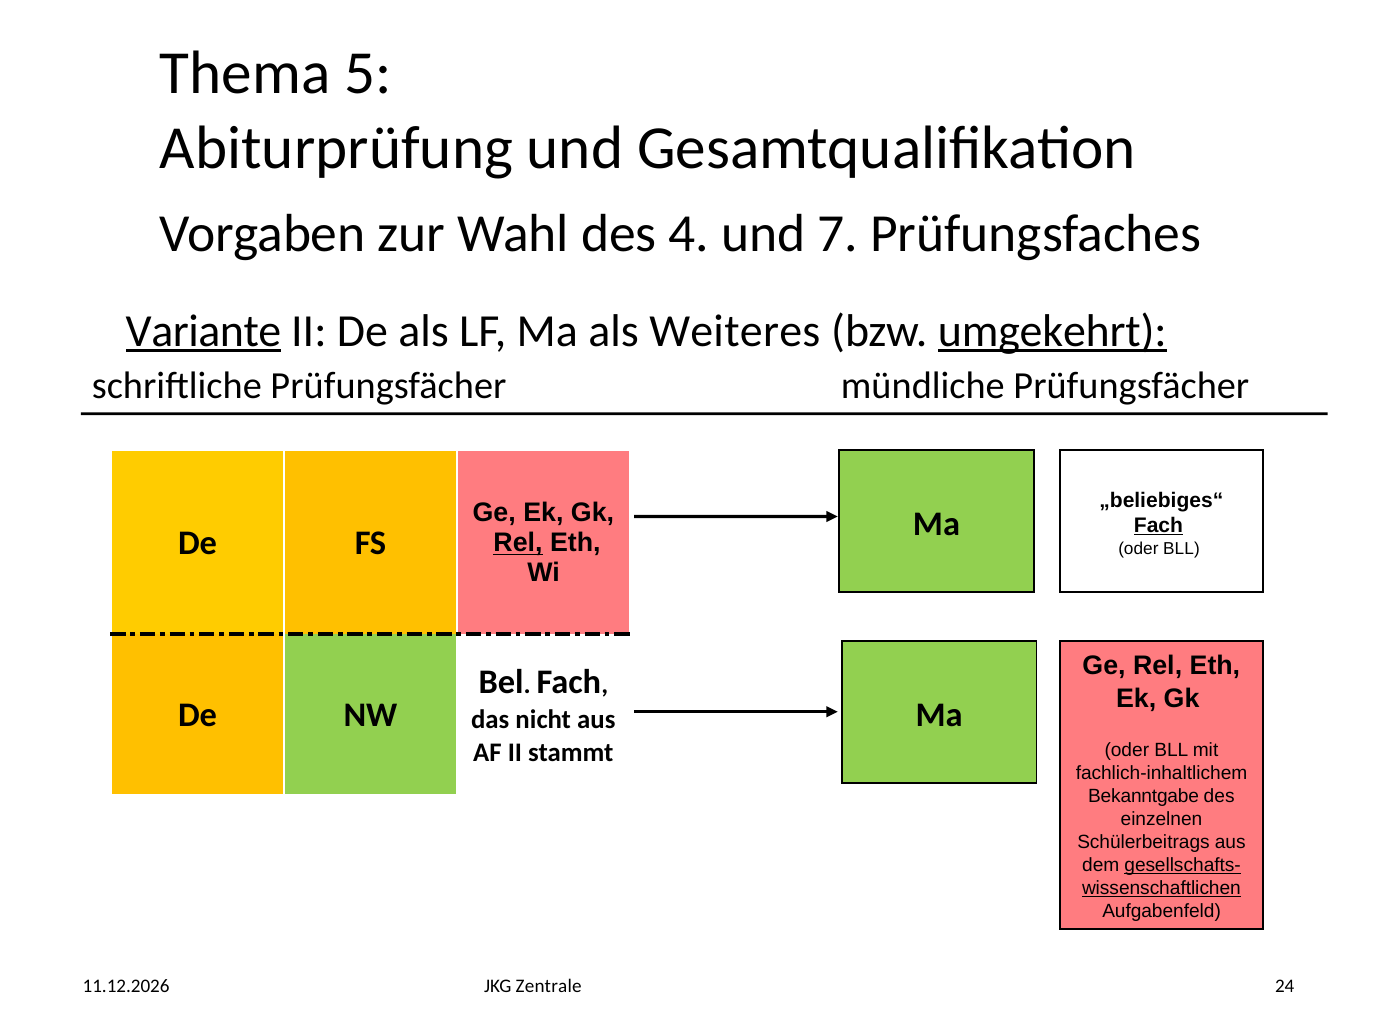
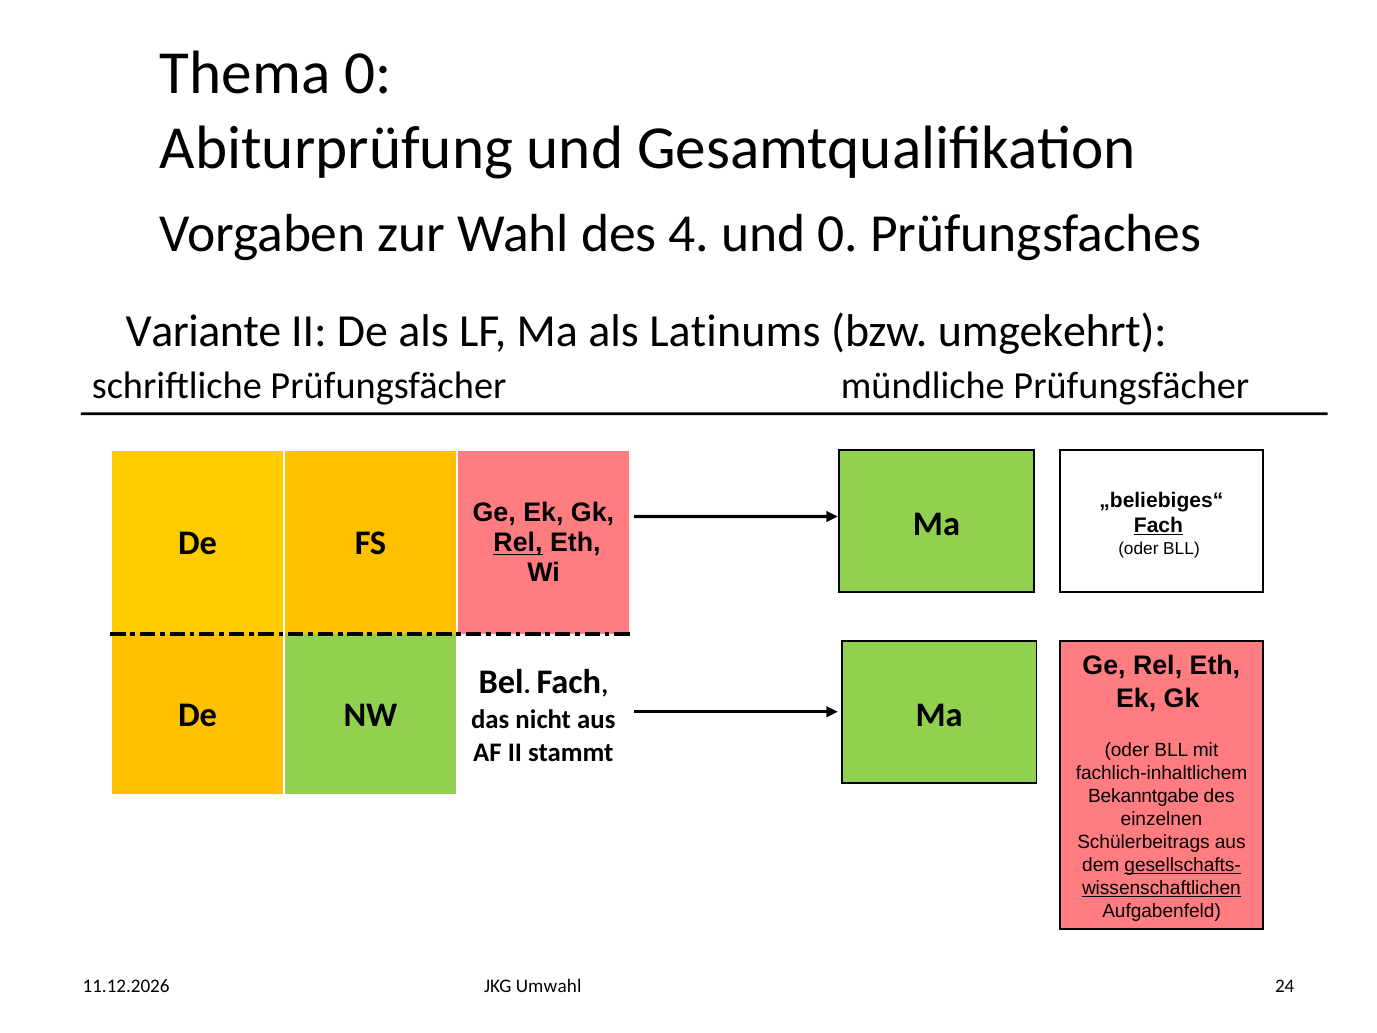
Thema 5: 5 -> 0 (368, 73)
und 7: 7 -> 0 (838, 234)
Variante underline: present -> none (203, 331)
Weiteres: Weiteres -> Latinums (735, 331)
umgekehrt underline: present -> none (1052, 331)
Zentrale: Zentrale -> Umwahl (549, 986)
